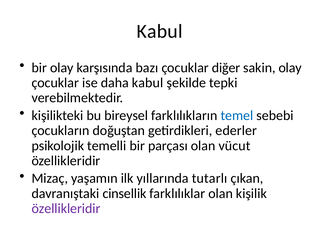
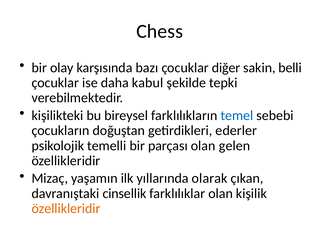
Kabul: Kabul -> Chess (160, 31)
sakin olay: olay -> belli (290, 68)
vücut: vücut -> gelen (235, 146)
tutarlı: tutarlı -> olarak (210, 178)
özellikleridir colour: purple -> orange (66, 209)
